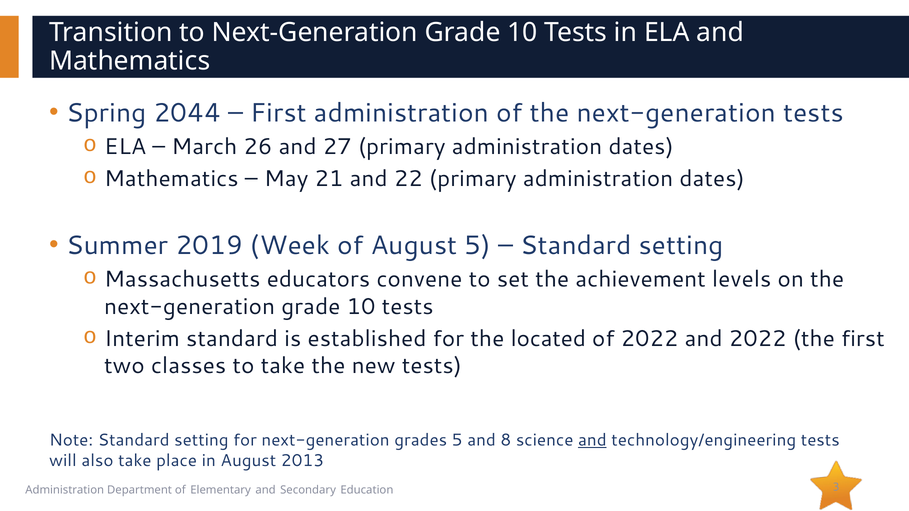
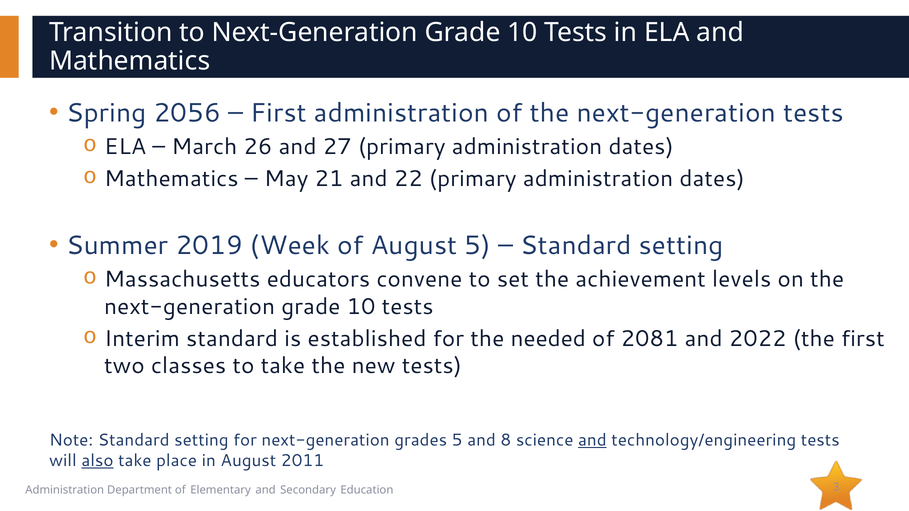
2044: 2044 -> 2056 (187, 113)
located: located -> needed (548, 339)
of 2022: 2022 -> 2081 (650, 339)
also underline: none -> present (97, 461)
2013: 2013 -> 2011 (302, 461)
